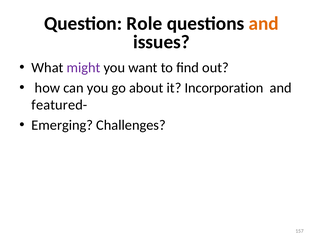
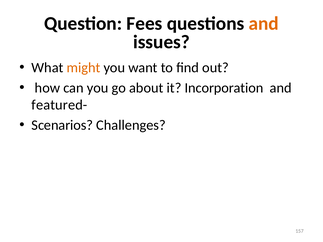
Role: Role -> Fees (144, 24)
might colour: purple -> orange (84, 68)
Emerging: Emerging -> Scenarios (62, 125)
